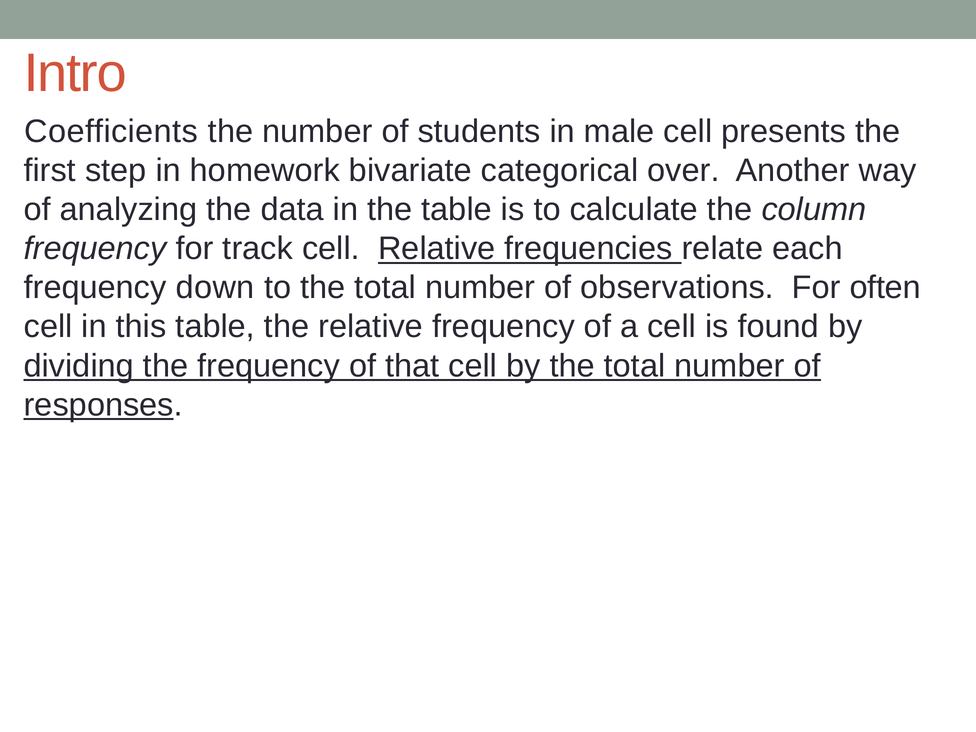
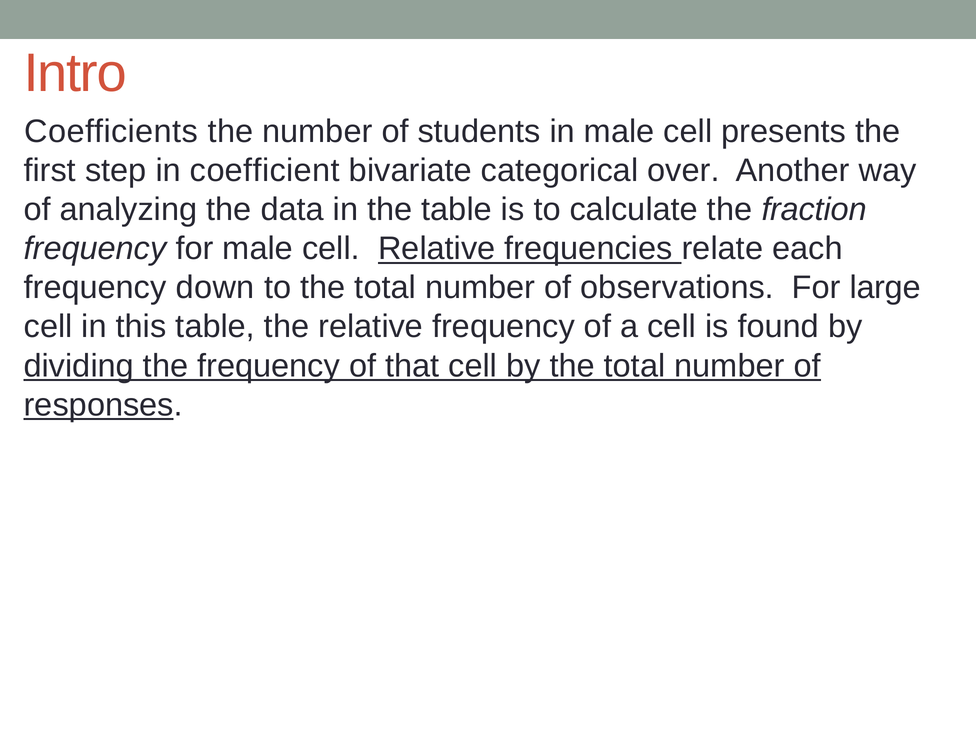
homework: homework -> coefficient (265, 171)
column: column -> fraction (814, 210)
for track: track -> male (258, 249)
often: often -> large (885, 288)
